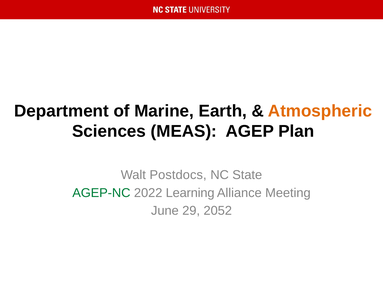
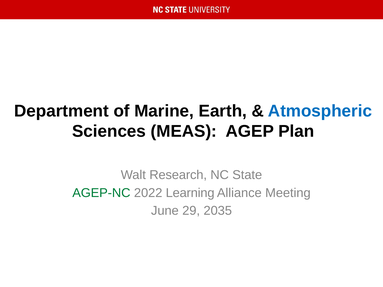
Atmospheric colour: orange -> blue (320, 111)
Postdocs: Postdocs -> Research (178, 175)
2052: 2052 -> 2035 (218, 211)
